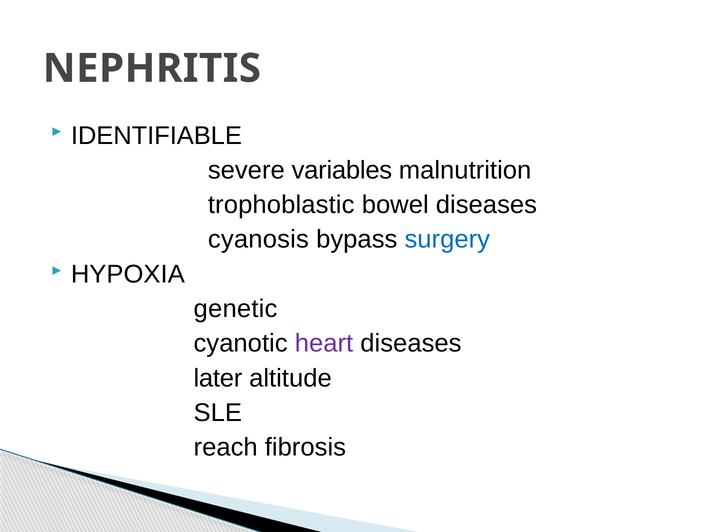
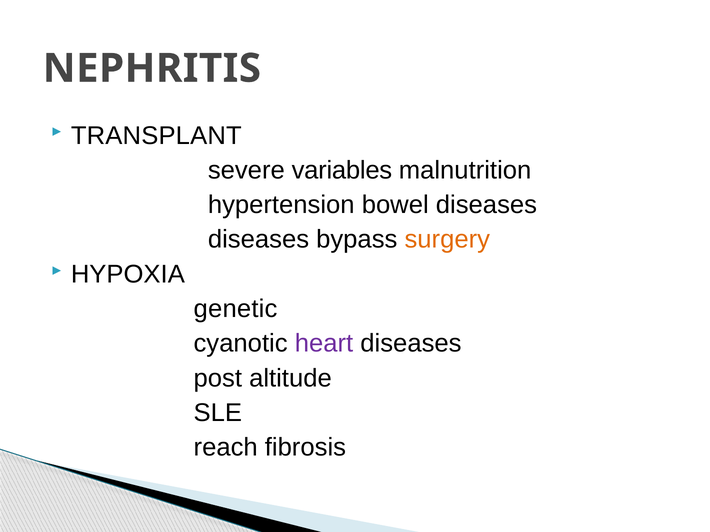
IDENTIFIABLE: IDENTIFIABLE -> TRANSPLANT (156, 136)
trophoblastic: trophoblastic -> hypertension (281, 205)
cyanosis: cyanosis -> diseases (258, 240)
surgery colour: blue -> orange (447, 240)
later: later -> post (218, 379)
